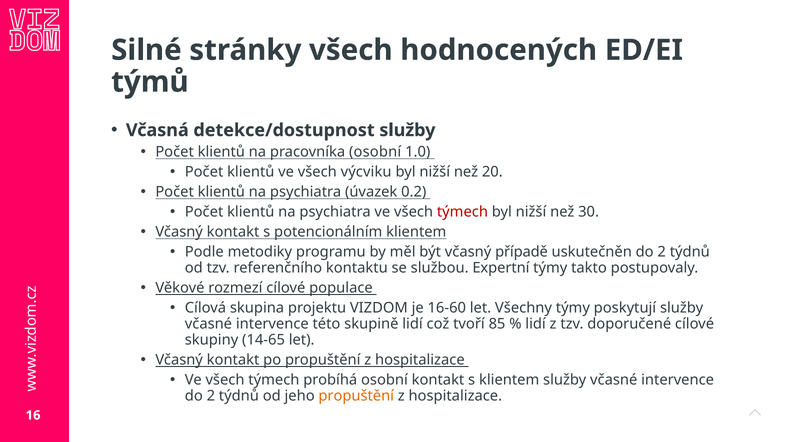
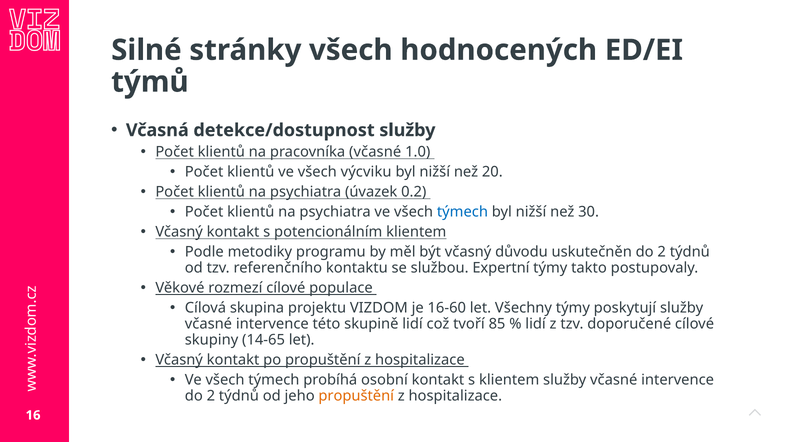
pracovníka osobní: osobní -> včasné (375, 152)
týmech colour: red -> blue (462, 212)
případě: případě -> důvodu (521, 252)
